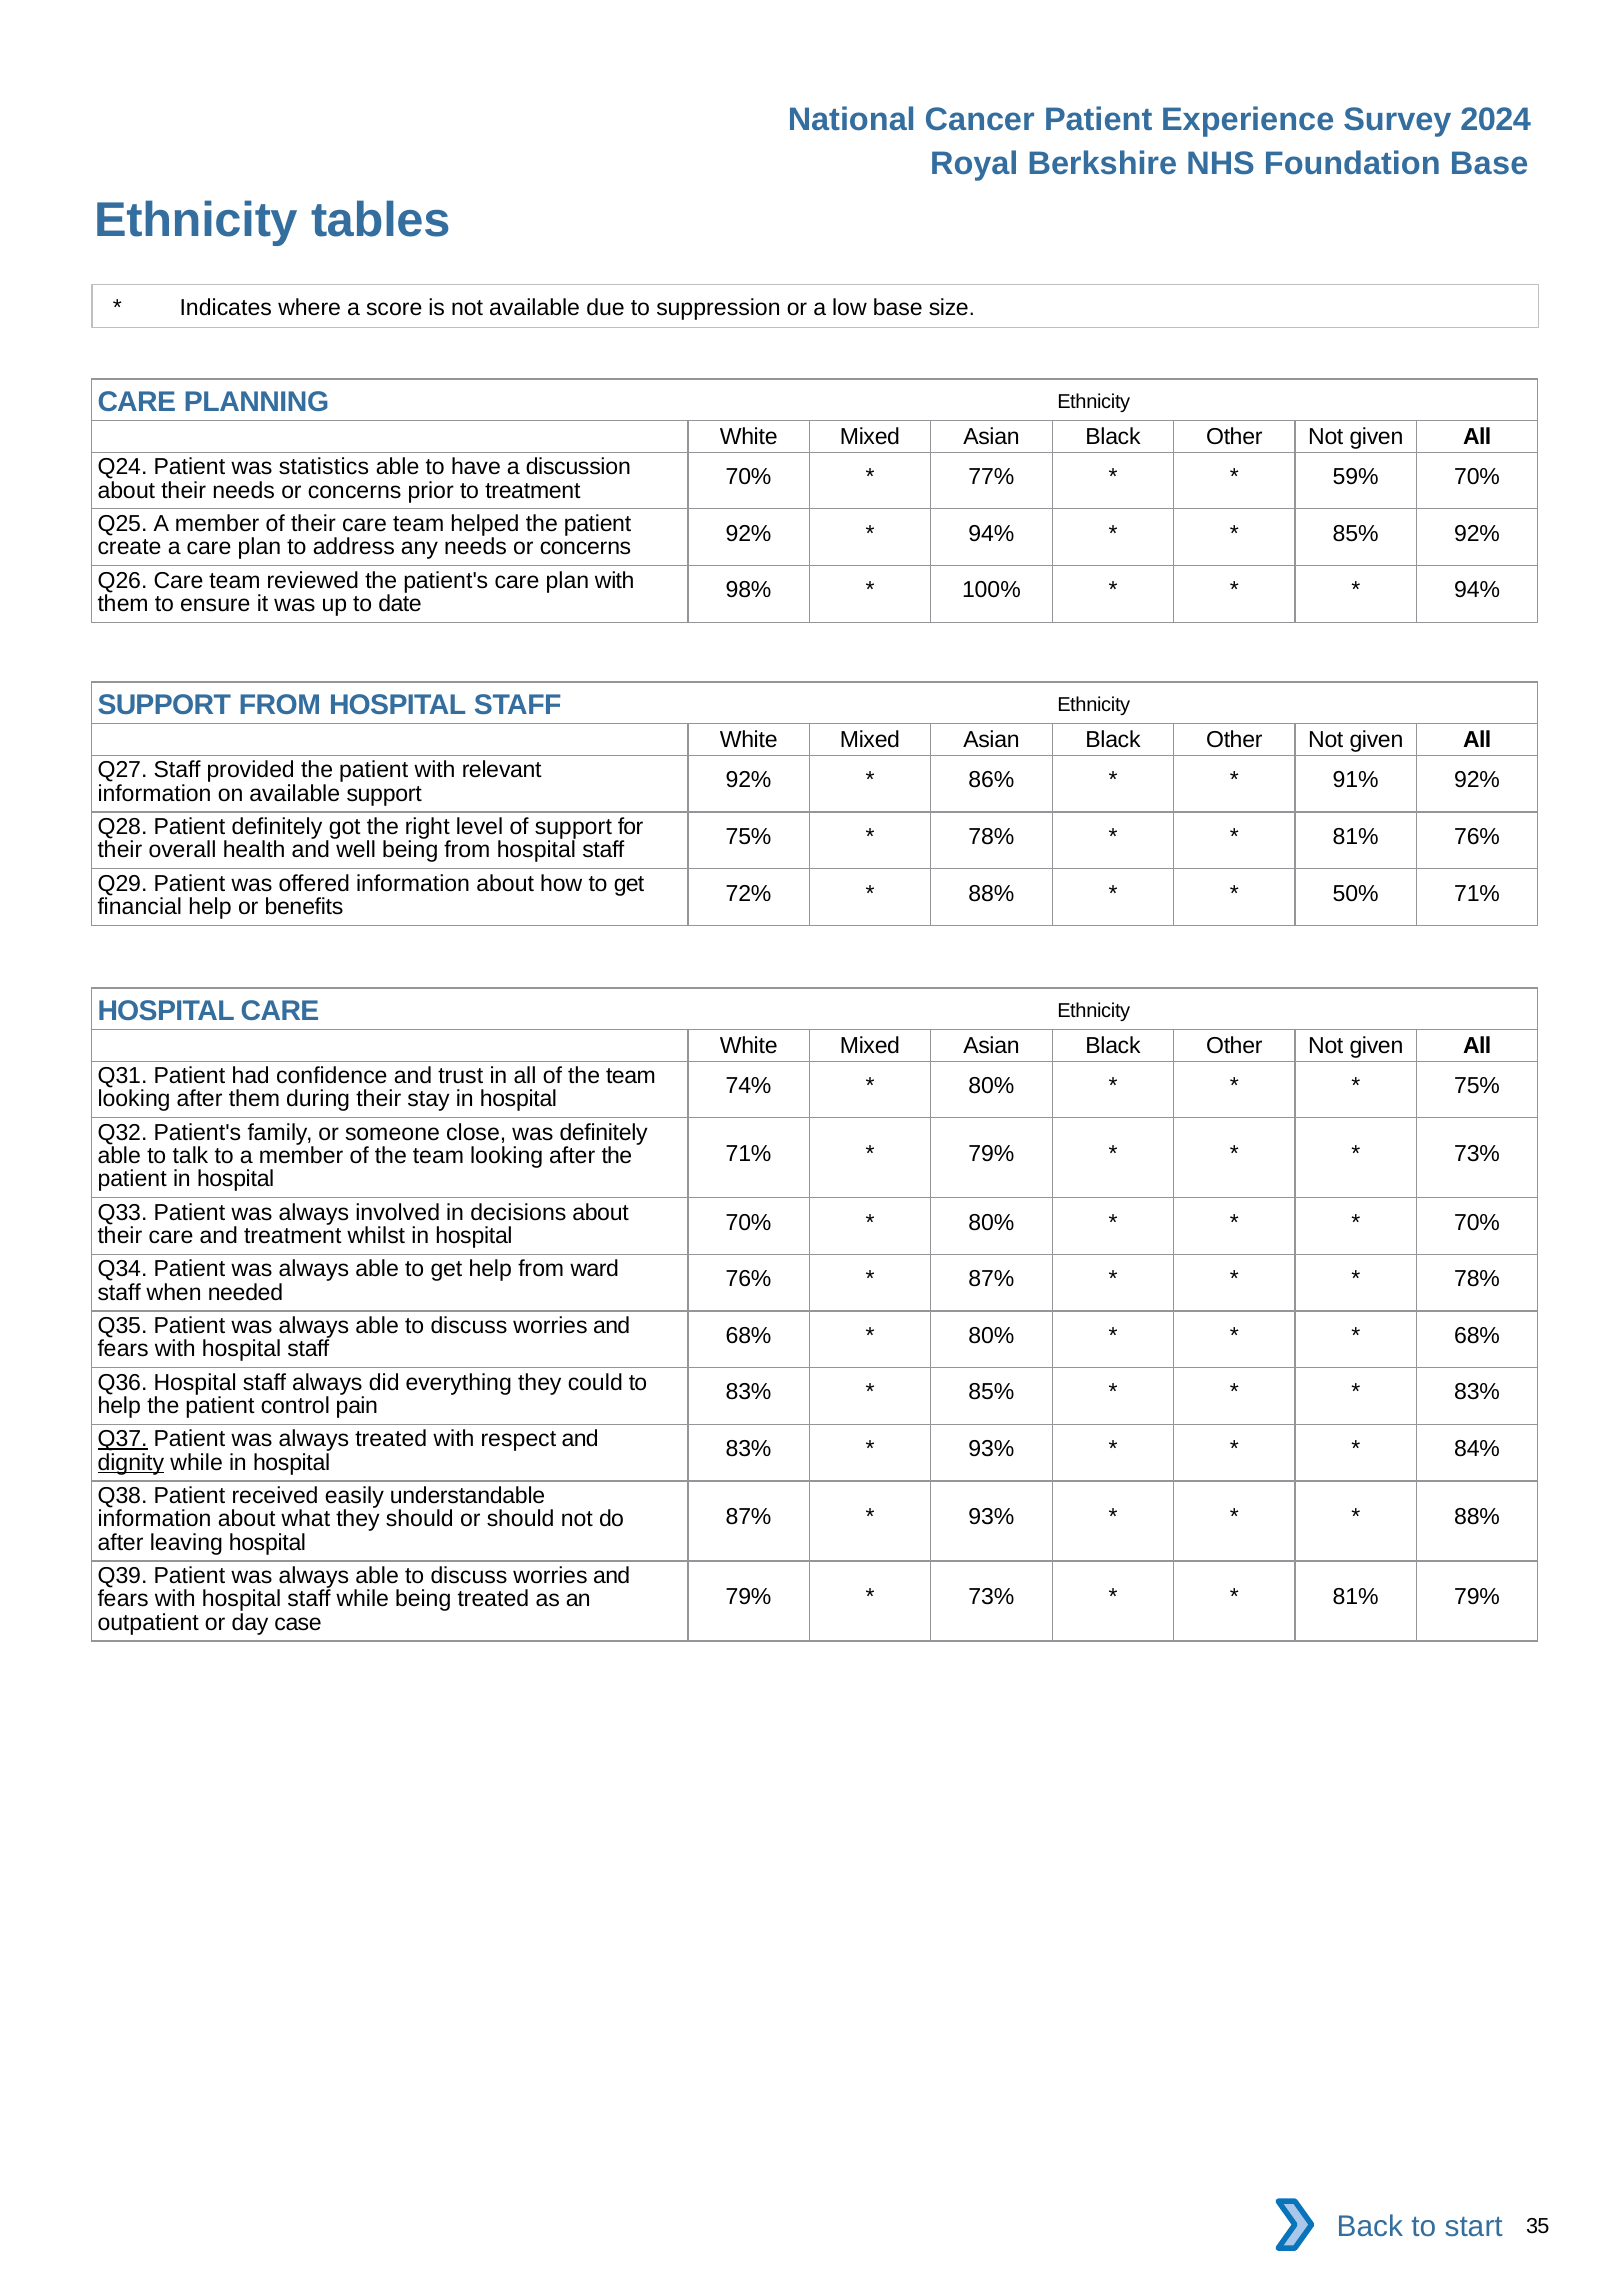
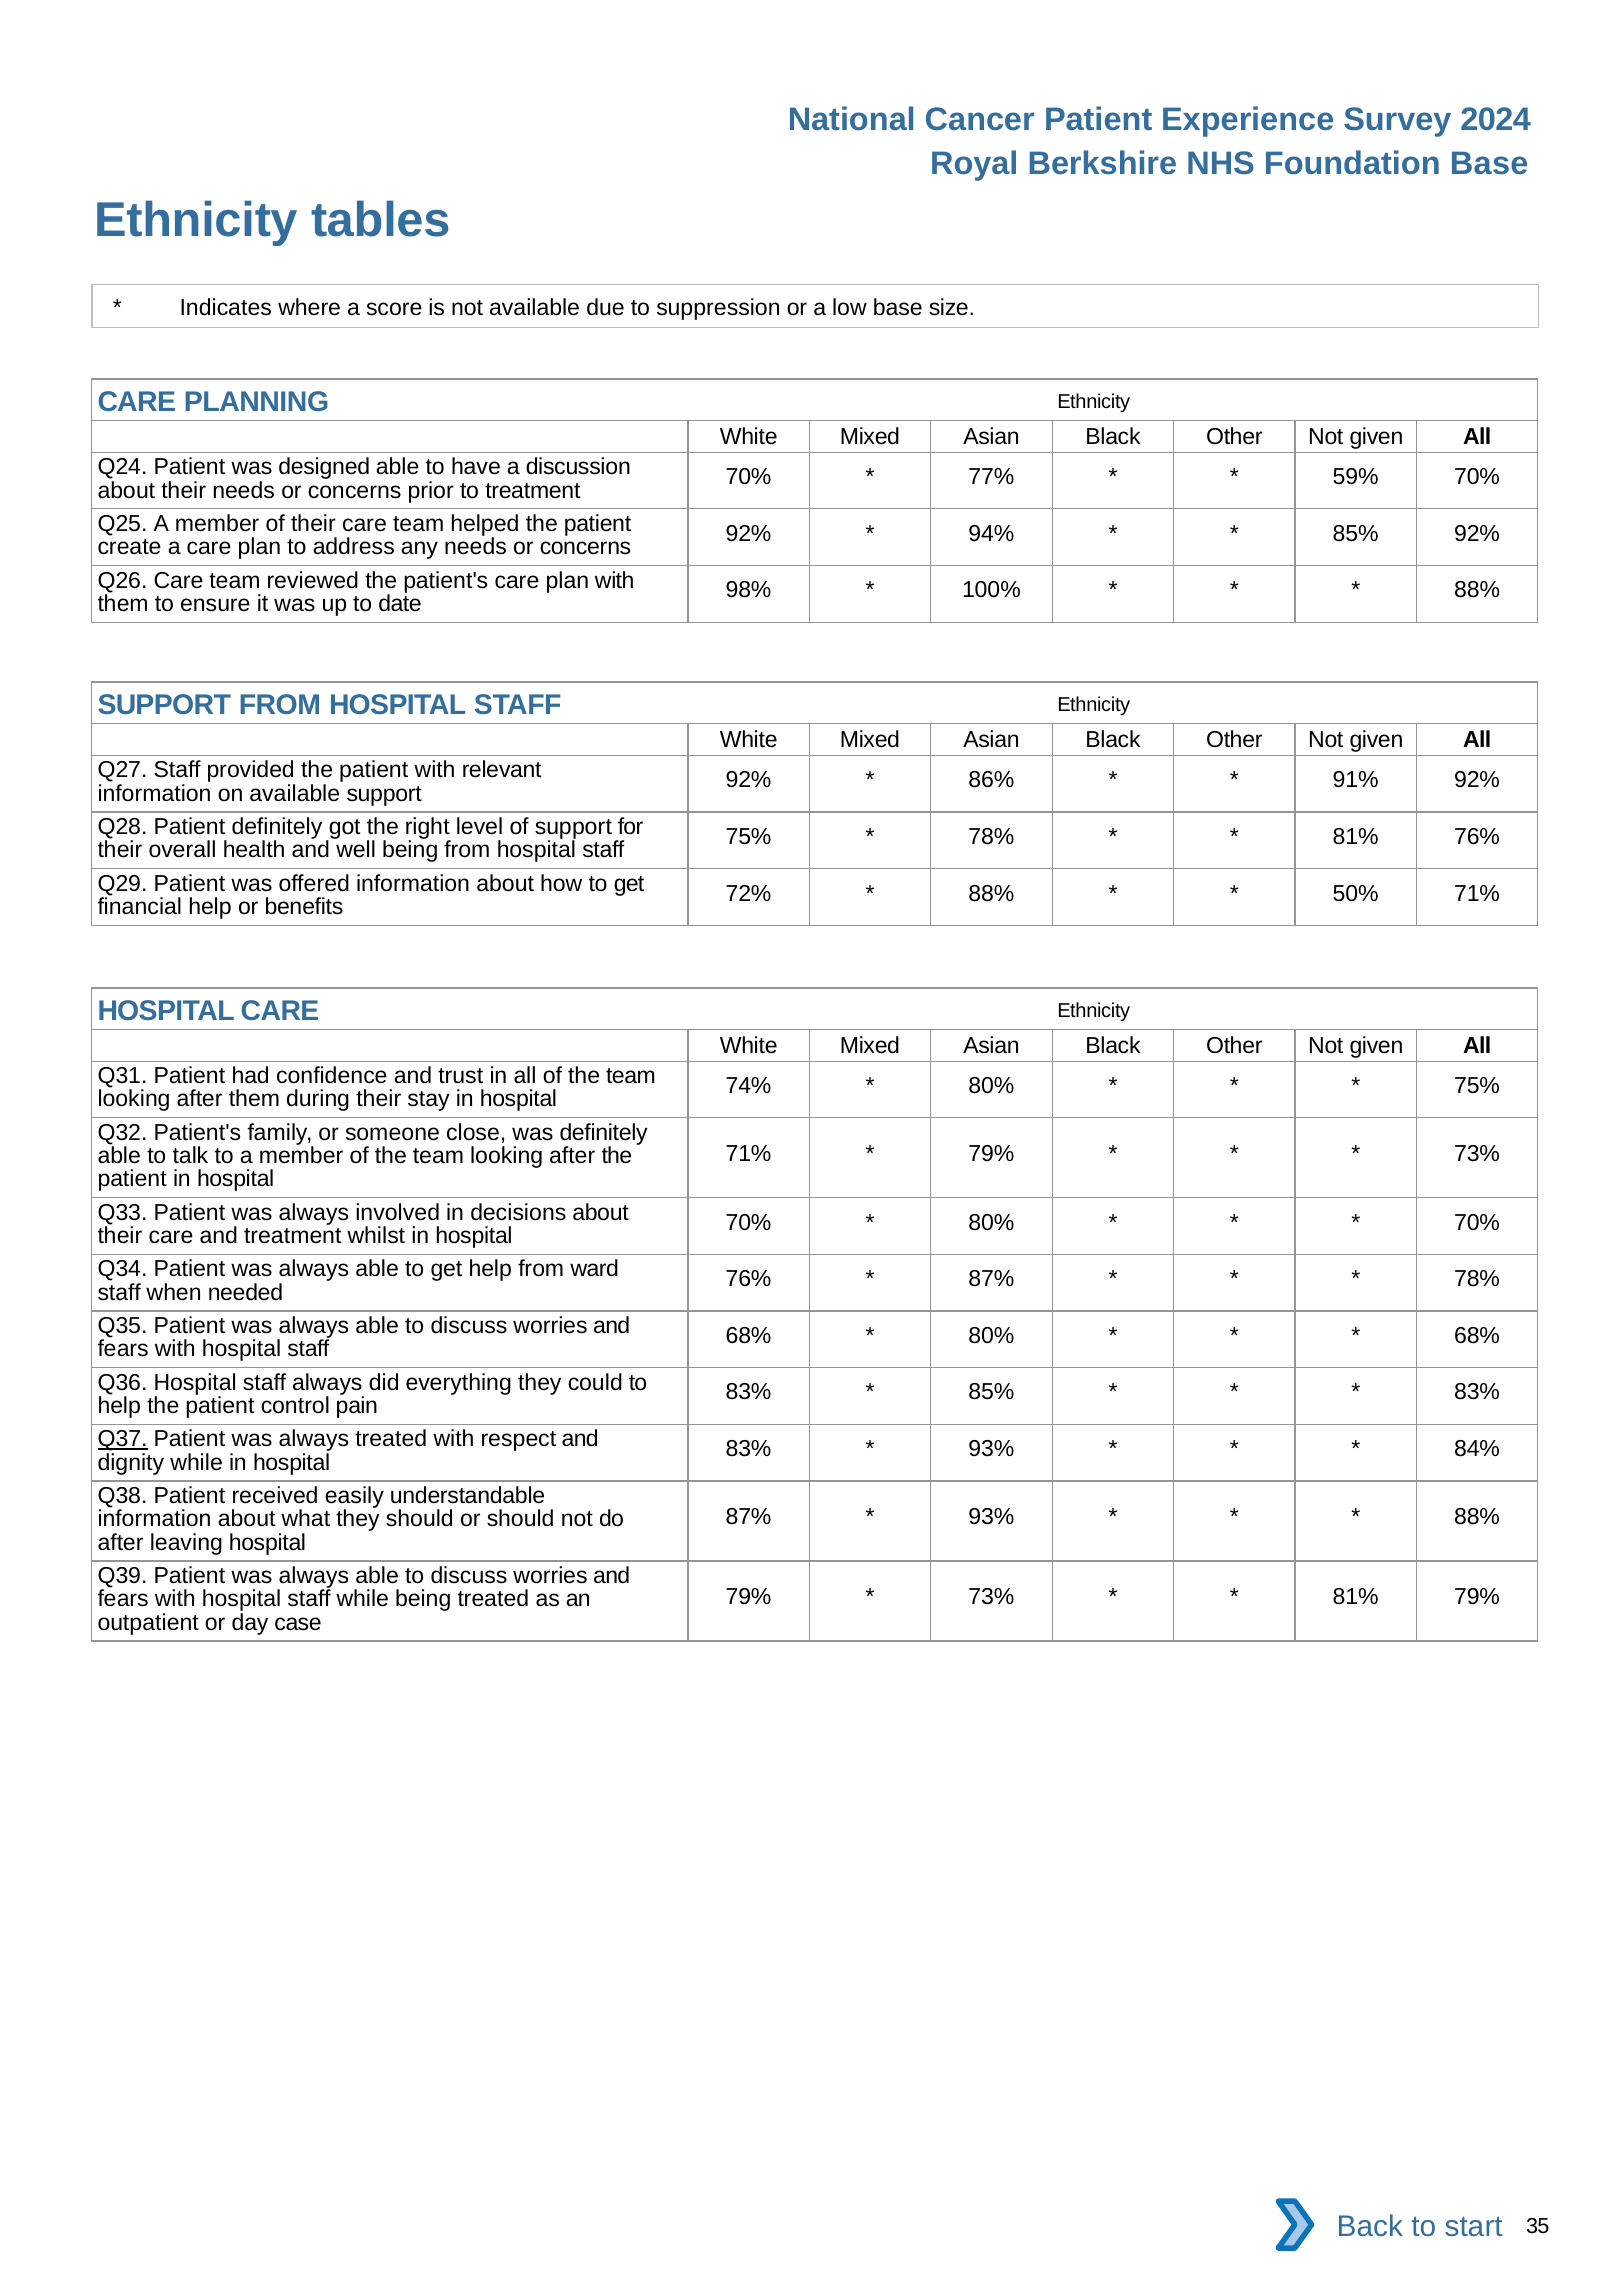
statistics: statistics -> designed (324, 467)
94%: 94% -> 88% (1477, 590)
dignity underline: present -> none (131, 1462)
